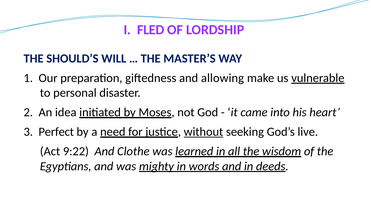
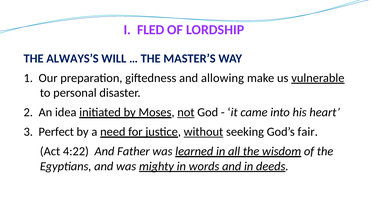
SHOULD’S: SHOULD’S -> ALWAYS’S (72, 58)
not underline: none -> present (186, 112)
live: live -> fair (308, 132)
9:22: 9:22 -> 4:22 (76, 151)
Clothe: Clothe -> Father (133, 151)
